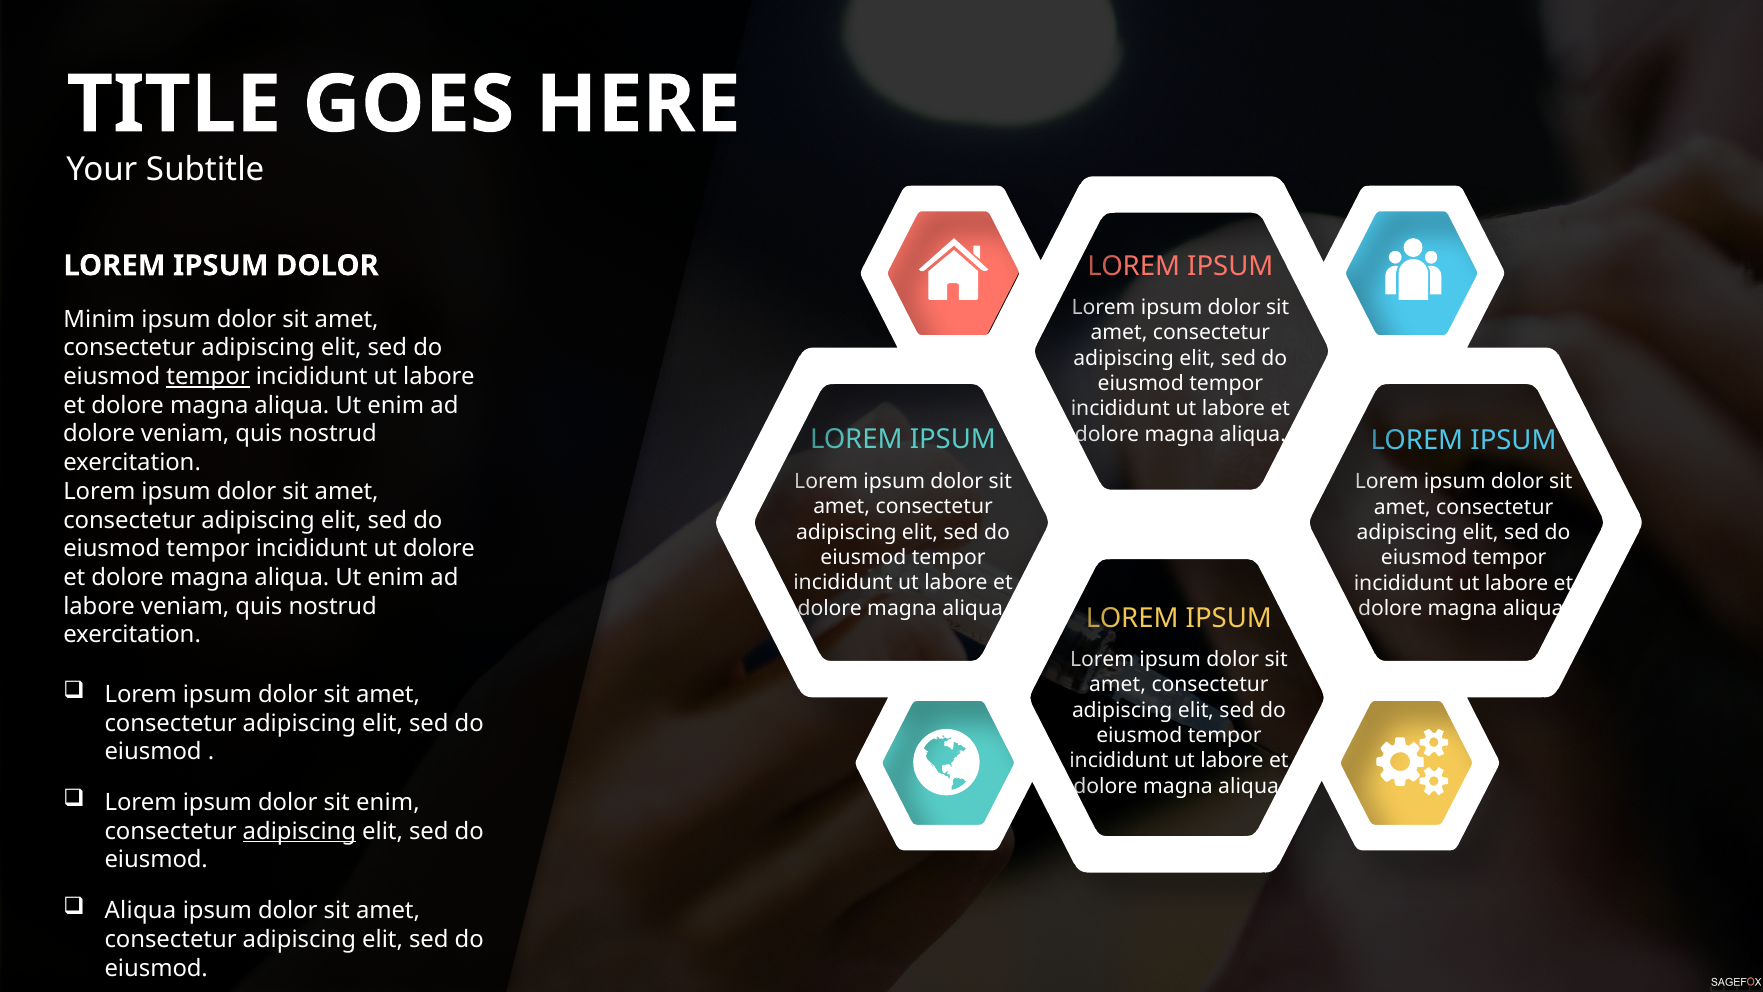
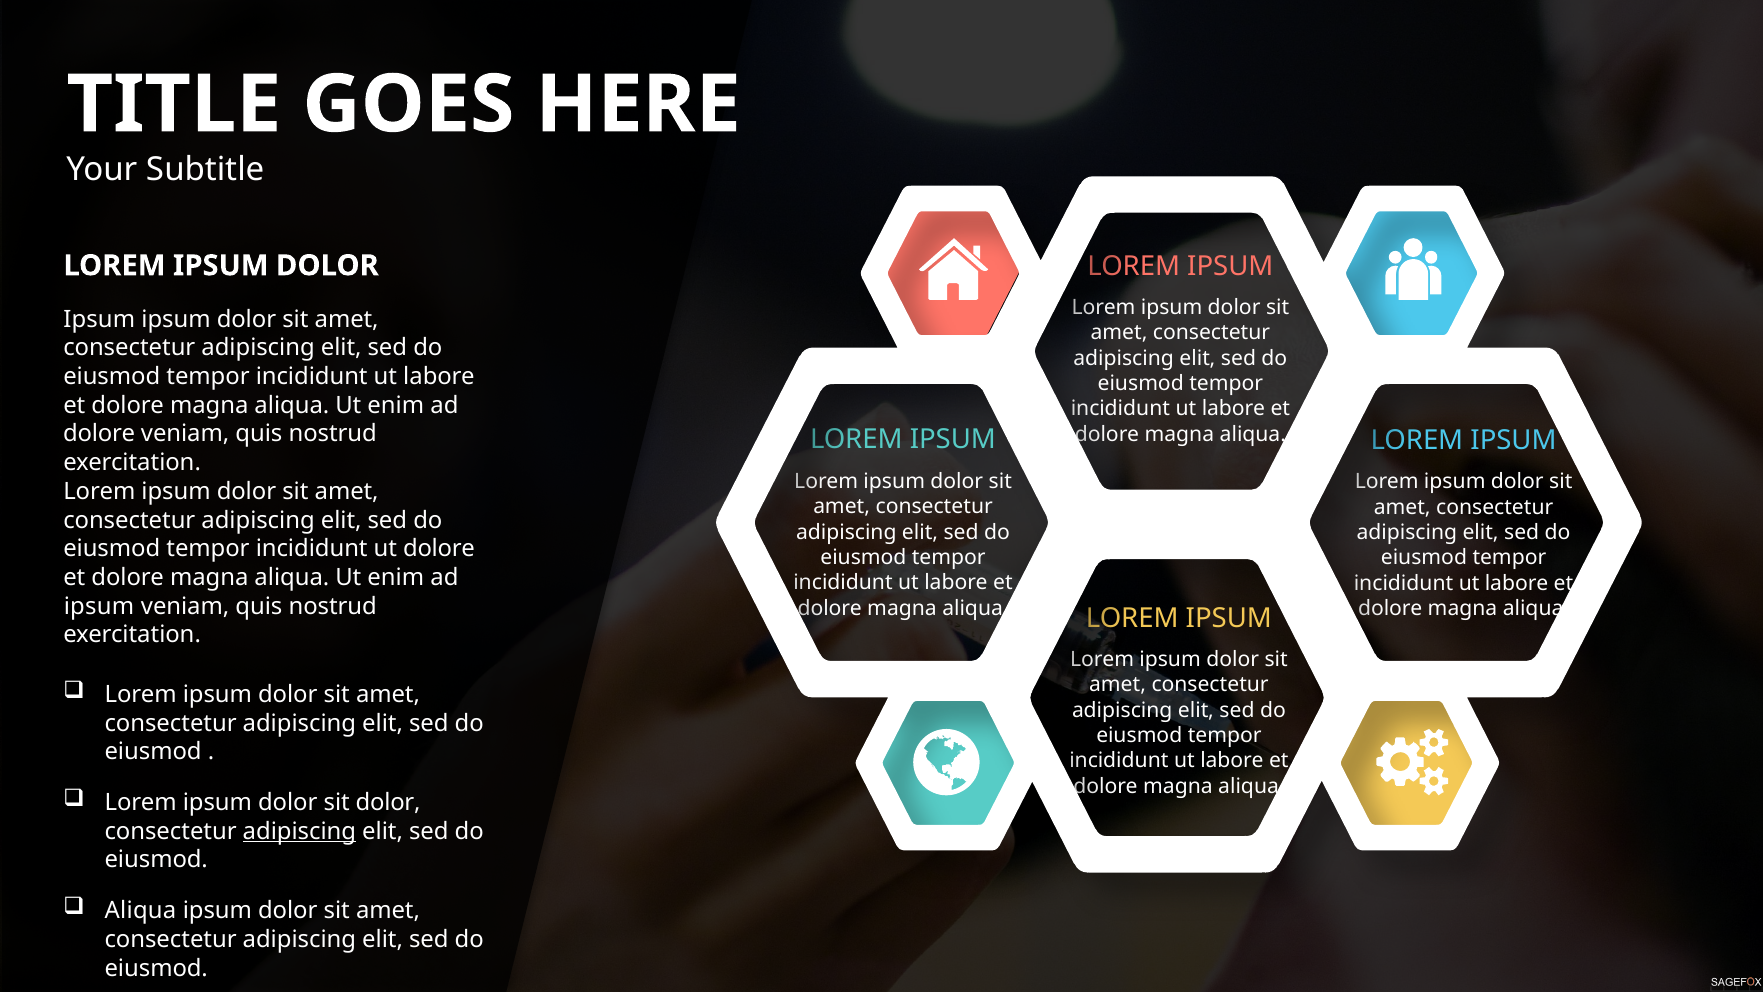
Minim: Minim -> Ipsum (99, 319)
tempor underline: present -> none (208, 377)
labore: labore -> ipsum (99, 606)
sit enim: enim -> dolor (388, 802)
